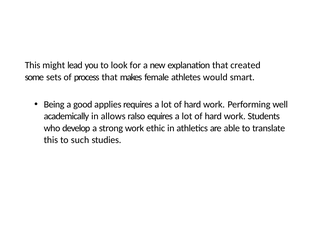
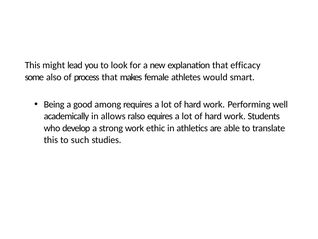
created: created -> efficacy (245, 65)
sets: sets -> also (54, 77)
applies: applies -> among (108, 104)
